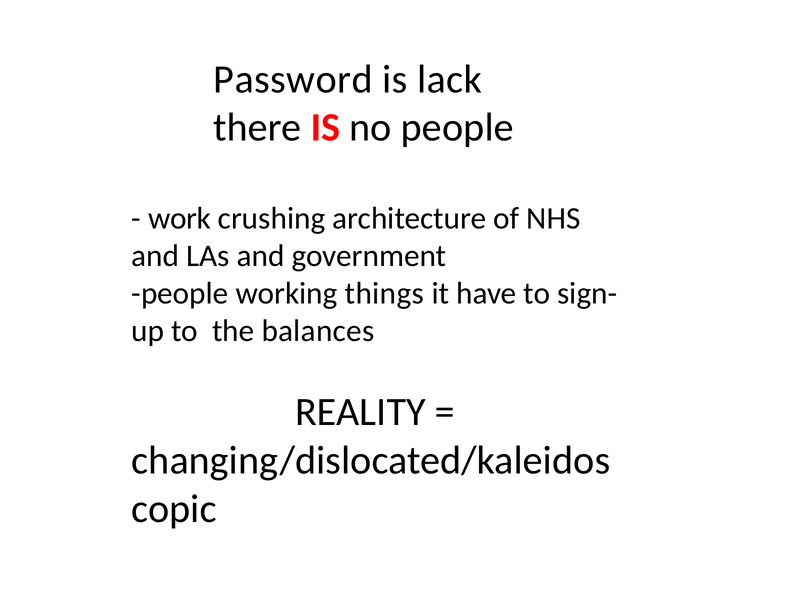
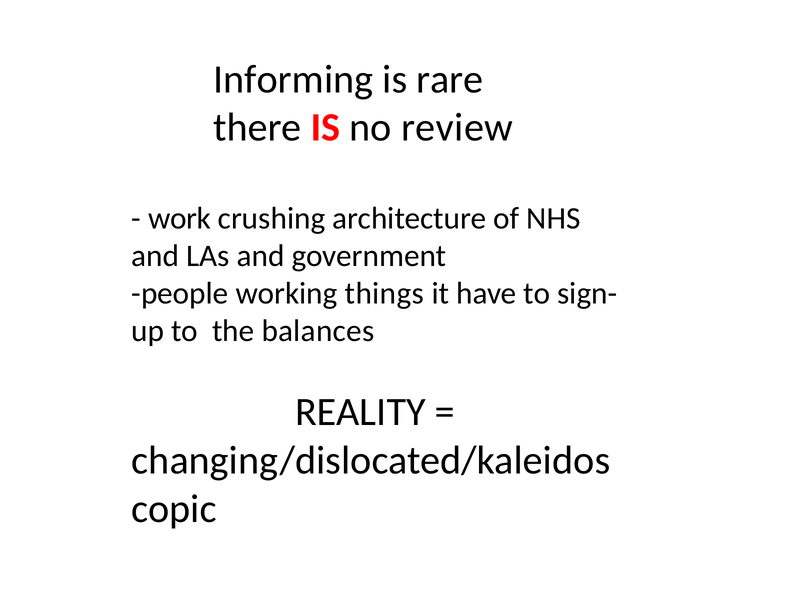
Password: Password -> Informing (293, 79)
lack: lack -> rare (450, 79)
no people: people -> review (457, 127)
